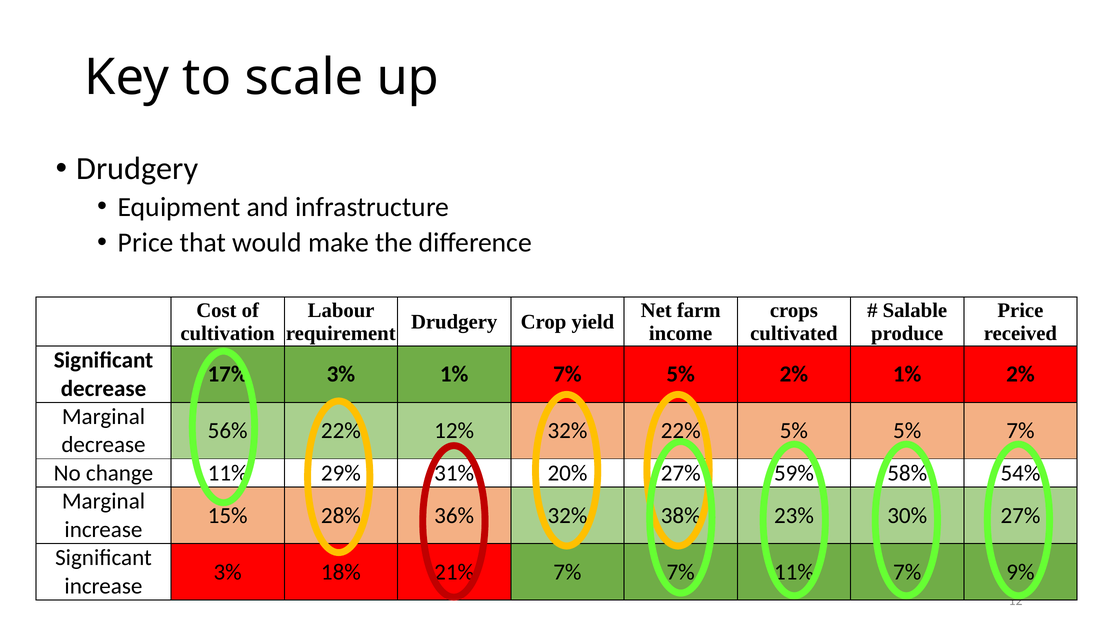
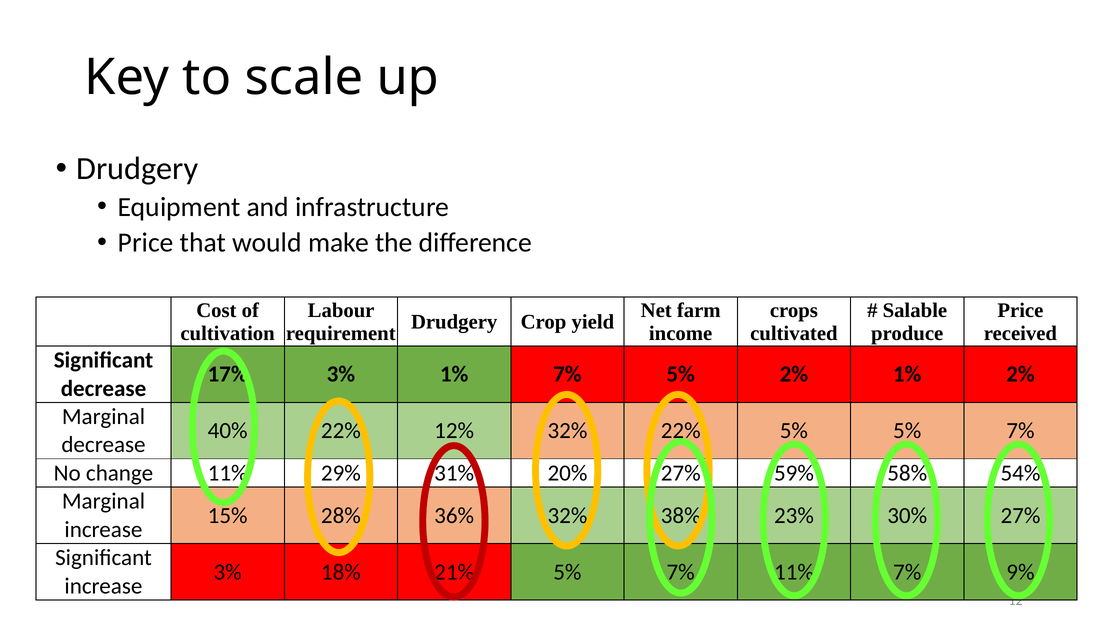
56%: 56% -> 40% (228, 431)
7%: 7% -> 5% (567, 573)
